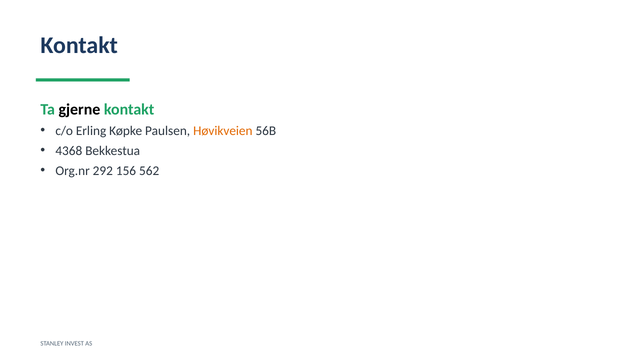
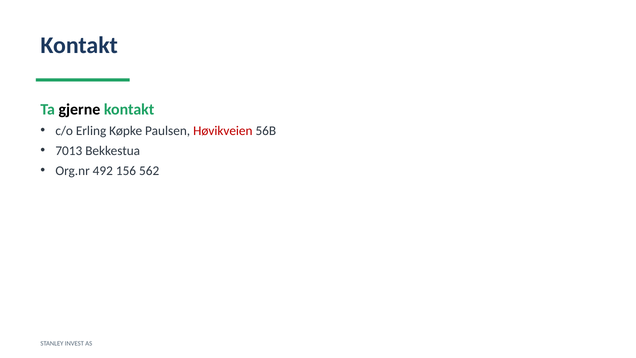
Høvikveien colour: orange -> red (223, 131)
4368: 4368 -> 7013 (69, 151)
292: 292 -> 492 (103, 171)
